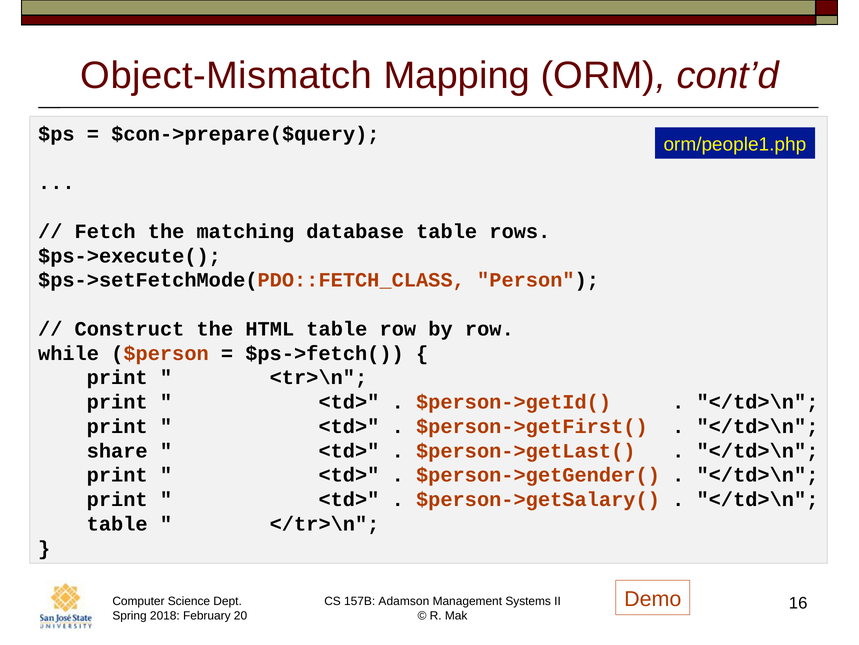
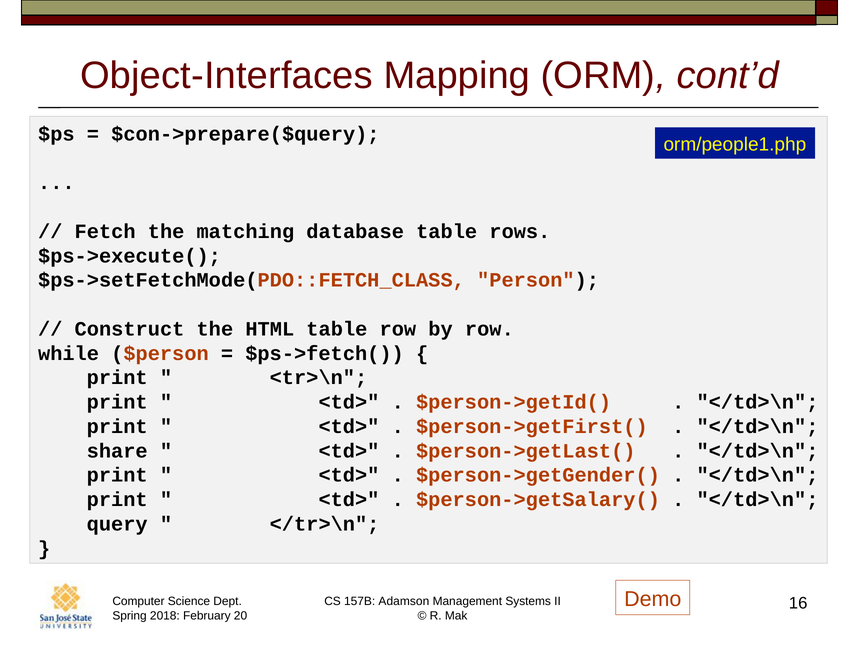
Object-Mismatch: Object-Mismatch -> Object-Interfaces (226, 76)
table: table -> query (117, 523)
